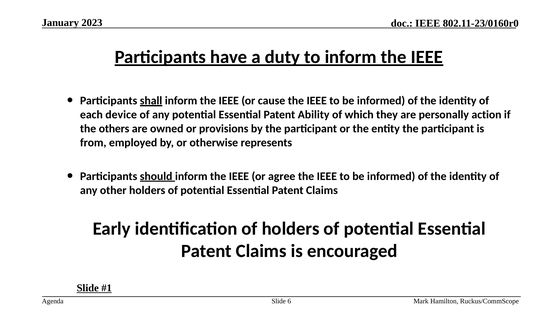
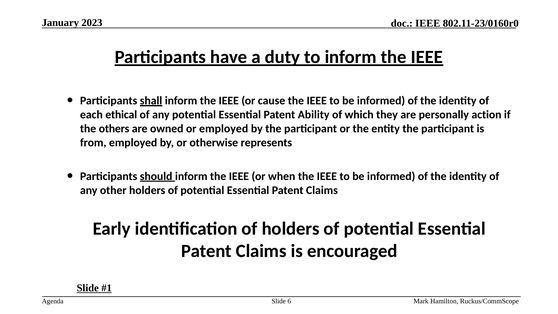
device: device -> ethical (121, 115)
or provisions: provisions -> employed (224, 128)
agree: agree -> when (282, 176)
